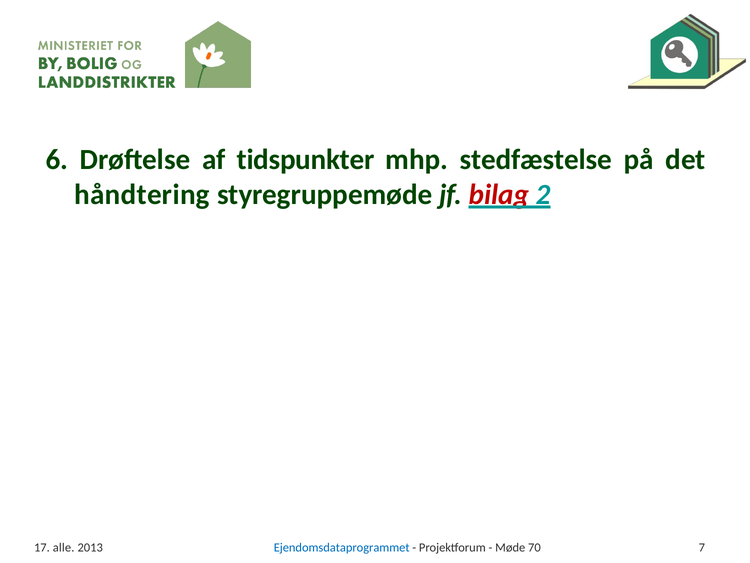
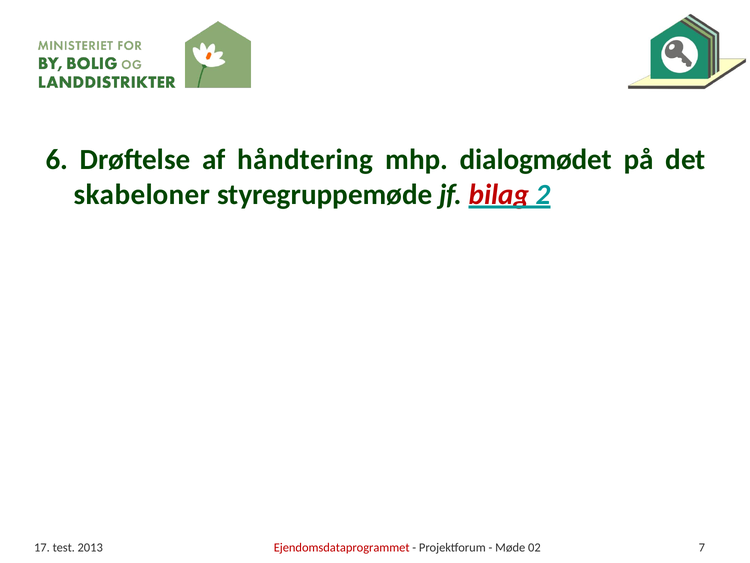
tidspunkter: tidspunkter -> håndtering (305, 159)
stedfæstelse: stedfæstelse -> dialogmødet (536, 159)
håndtering: håndtering -> skabeloner (142, 194)
alle: alle -> test (64, 547)
Ejendomsdataprogrammet colour: blue -> red (342, 547)
70: 70 -> 02 (534, 547)
